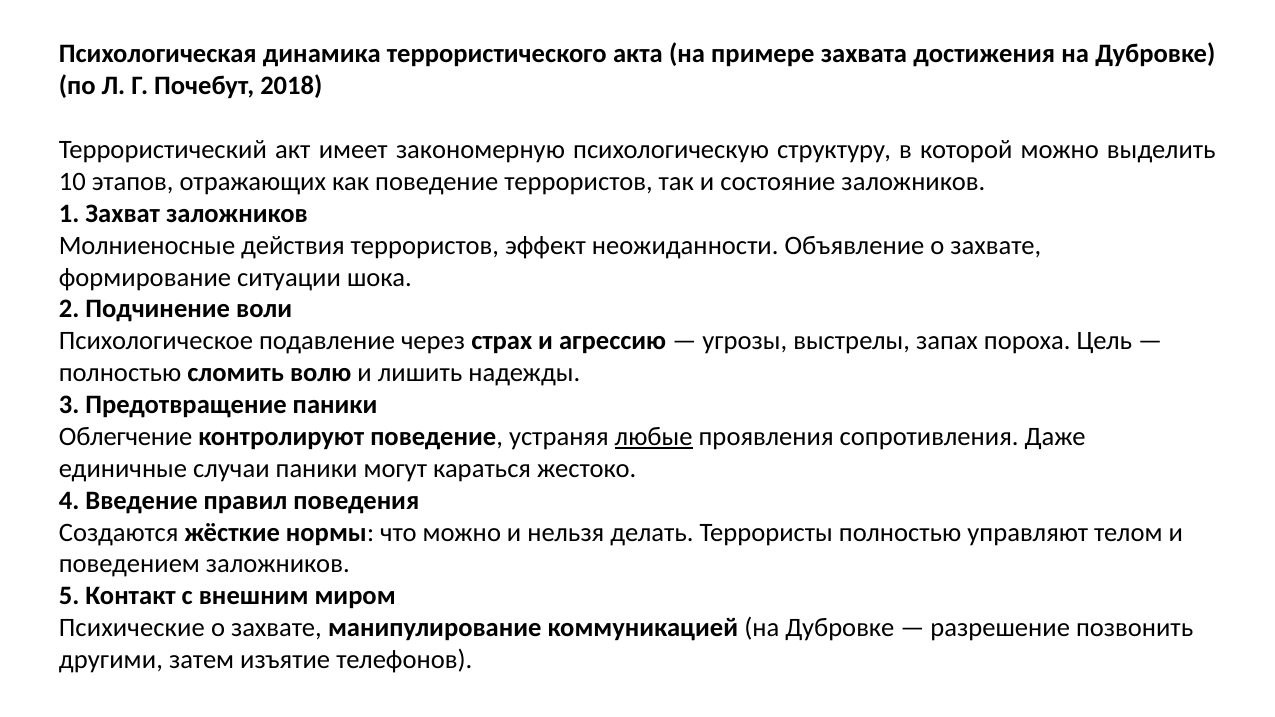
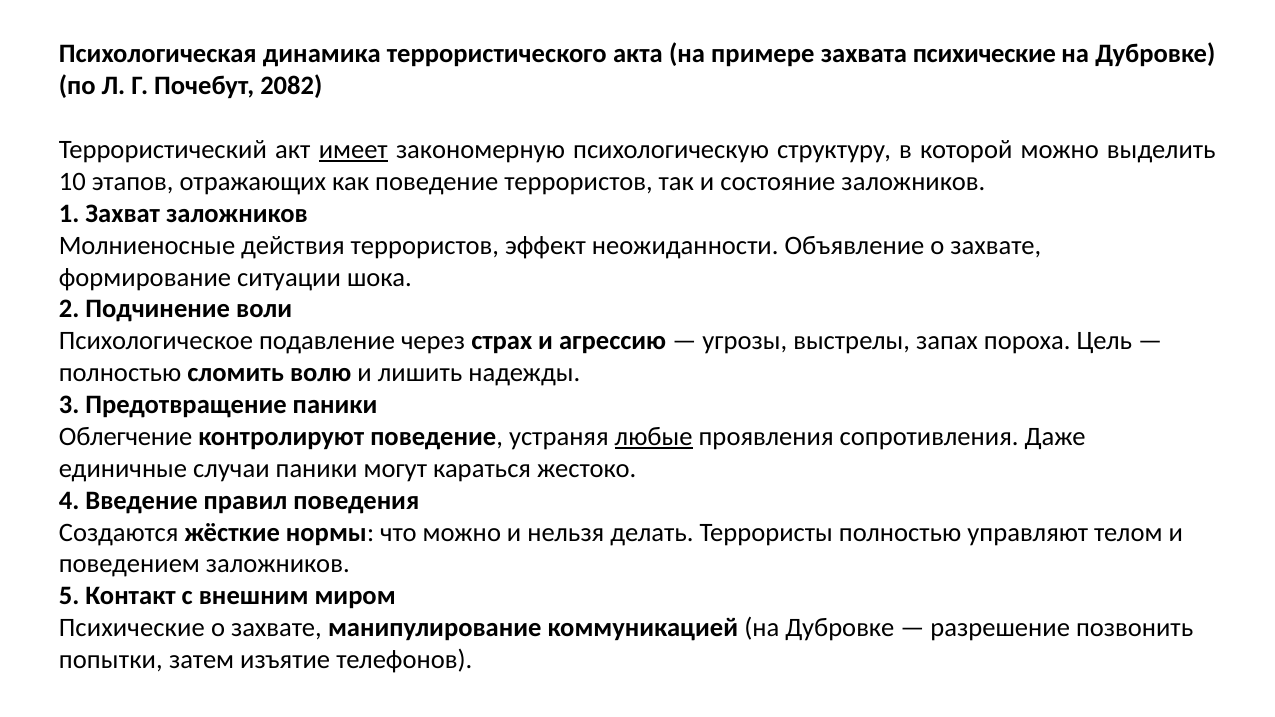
захвата достижения: достижения -> психические (984, 54)
2018: 2018 -> 2082 (291, 86)
имеет underline: none -> present (353, 150)
другими: другими -> попытки (111, 660)
